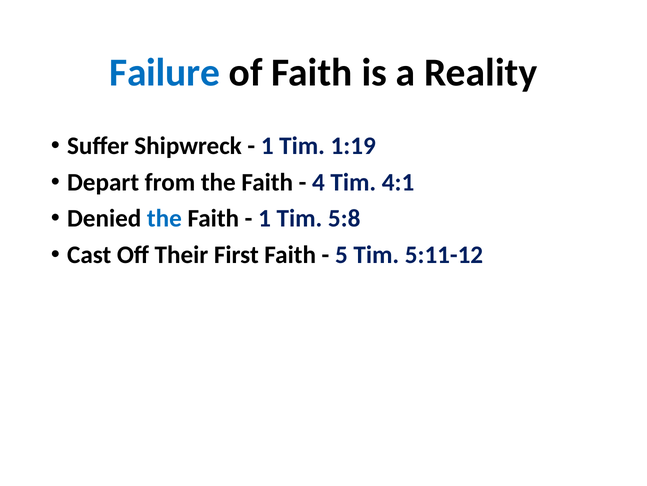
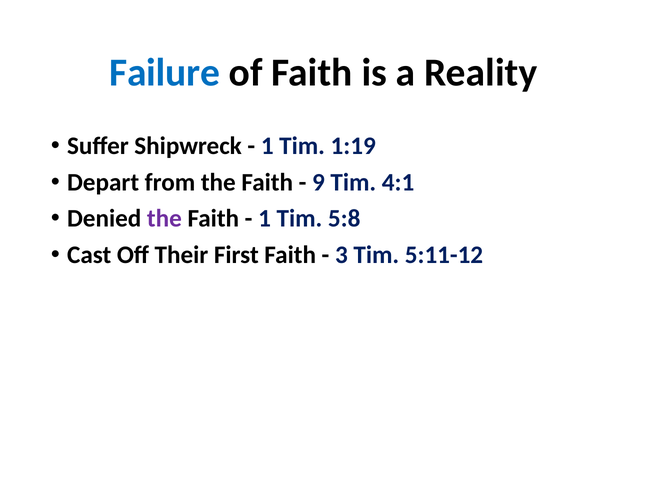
4: 4 -> 9 (318, 182)
the colour: blue -> purple (164, 218)
5: 5 -> 3 (341, 254)
